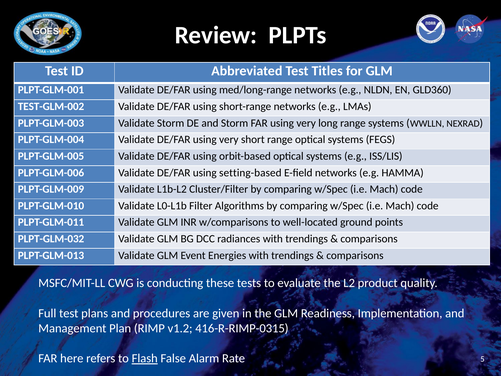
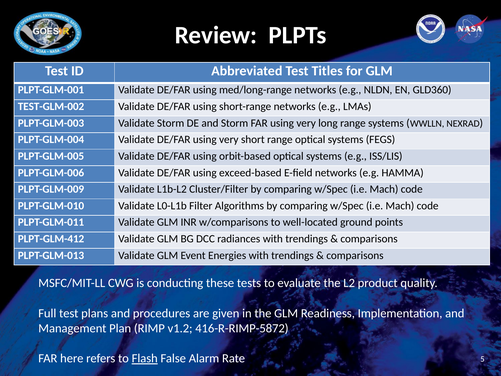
setting-based: setting-based -> exceed-based (250, 173)
PLPT-GLM-032: PLPT-GLM-032 -> PLPT-GLM-412 (51, 239)
416-R-RIMP-0315: 416-R-RIMP-0315 -> 416-R-RIMP-5872 (242, 328)
